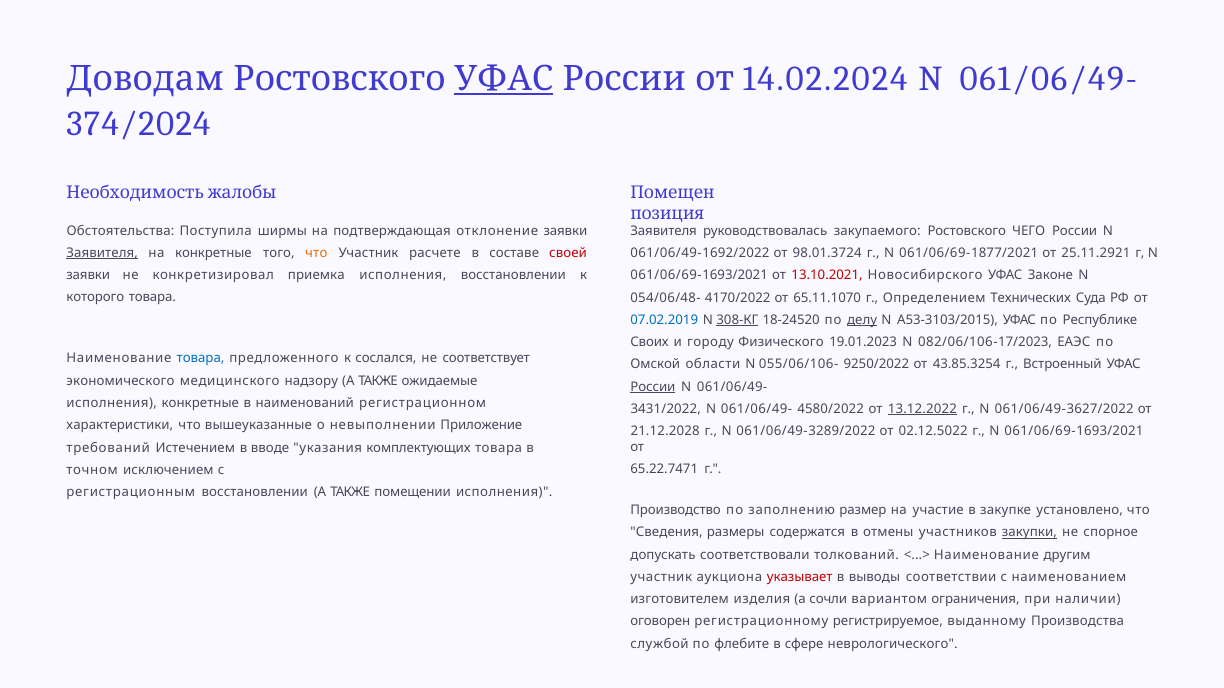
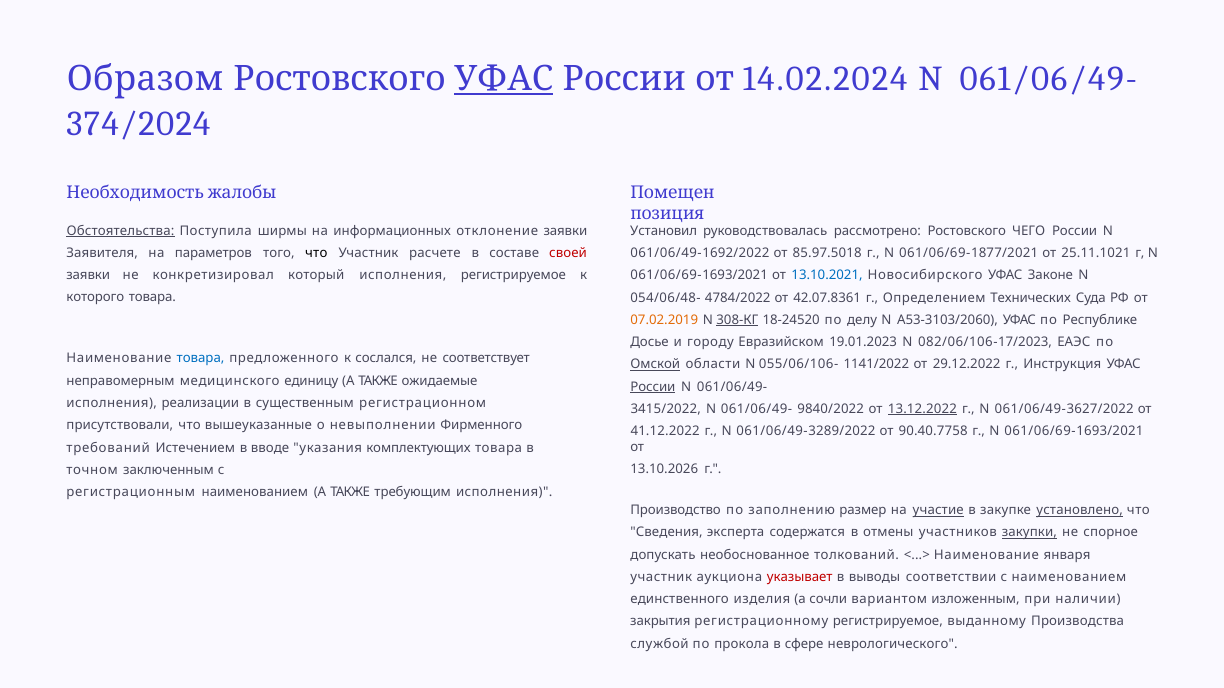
Доводам: Доводам -> Образом (145, 79)
Обстоятельства underline: none -> present (120, 231)
подтверждающая: подтверждающая -> информационных (392, 231)
Заявителя: Заявителя -> Установил (664, 231)
закупаемого: закупаемого -> рассмотрено (877, 231)
Заявителя underline: present -> none (102, 253)
на конкретные: конкретные -> параметров (213, 253)
что colour: orange -> black (316, 253)
98.01.3724: 98.01.3724 -> 85.97.5018 (827, 253)
25.11.2921: 25.11.2921 -> 25.11.1021 (1096, 253)
приемка: приемка -> который (316, 275)
исполнения восстановлении: восстановлении -> регистрируемое (513, 275)
13.10.2021 colour: red -> blue (827, 276)
4170/2022: 4170/2022 -> 4784/2022 (738, 298)
65.11.1070: 65.11.1070 -> 42.07.8361 (827, 298)
07.02.2019 colour: blue -> orange (664, 320)
делу underline: present -> none (862, 320)
А53-3103/2015: А53-3103/2015 -> А53-3103/2060 (948, 320)
Своих: Своих -> Досье (650, 342)
Физического: Физического -> Евразийском (781, 342)
Омской underline: none -> present (655, 365)
9250/2022: 9250/2022 -> 1141/2022 (876, 365)
43.85.3254: 43.85.3254 -> 29.12.2022 (967, 365)
Встроенный: Встроенный -> Инструкция (1062, 365)
экономического: экономического -> неправомерным (121, 381)
надзору: надзору -> единицу (311, 381)
исполнения конкретные: конкретные -> реализации (200, 403)
наименований: наименований -> существенным (305, 403)
3431/2022: 3431/2022 -> 3415/2022 (666, 409)
4580/2022: 4580/2022 -> 9840/2022 (831, 409)
характеристики: характеристики -> присутствовали (120, 426)
Приложение: Приложение -> Фирменного (481, 426)
21.12.2028: 21.12.2028 -> 41.12.2022 (665, 432)
02.12.5022: 02.12.5022 -> 90.40.7758 (933, 432)
65.22.7471: 65.22.7471 -> 13.10.2026 (664, 470)
исключением: исключением -> заключенным (168, 470)
регистрационным восстановлении: восстановлении -> наименованием (255, 493)
помещении: помещении -> требующим (413, 493)
участие underline: none -> present (938, 511)
установлено underline: none -> present (1080, 511)
размеры: размеры -> эксперта (736, 533)
соответствовали: соответствовали -> необоснованное (755, 555)
другим: другим -> января (1067, 555)
изготовителем: изготовителем -> единственного (680, 600)
ограничения: ограничения -> изложенным (975, 600)
оговорен: оговорен -> закрытия (660, 622)
флебите: флебите -> прокола (742, 644)
